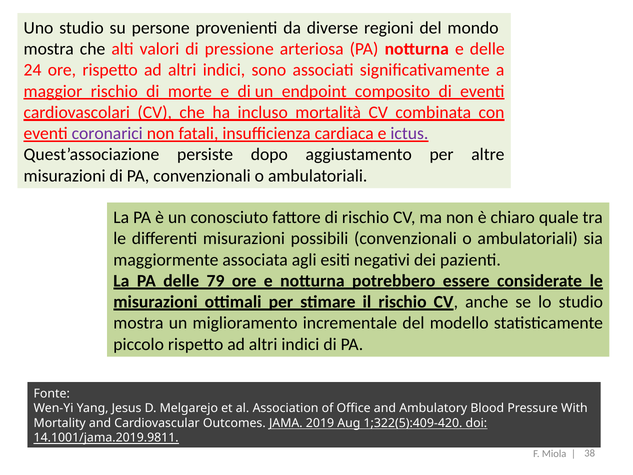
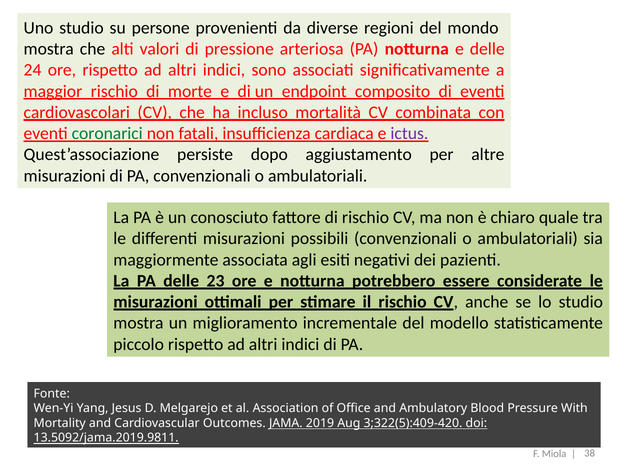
coronarici colour: purple -> green (107, 133)
79: 79 -> 23 (216, 281)
1;322(5):409-420: 1;322(5):409-420 -> 3;322(5):409-420 (413, 423)
14.1001/jama.2019.9811: 14.1001/jama.2019.9811 -> 13.5092/jama.2019.9811 (106, 438)
